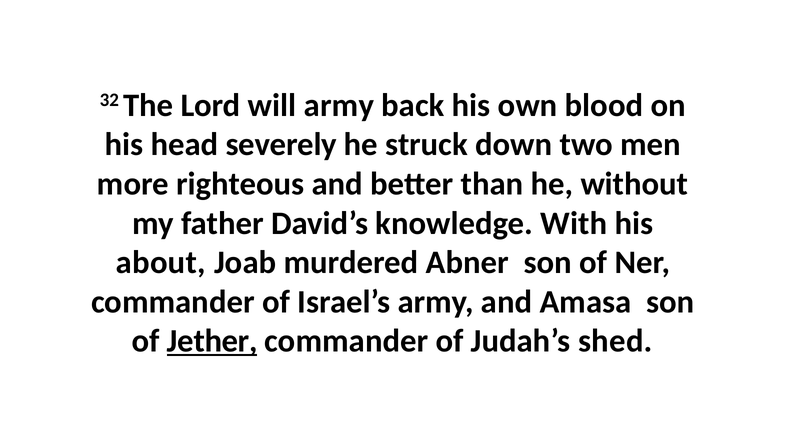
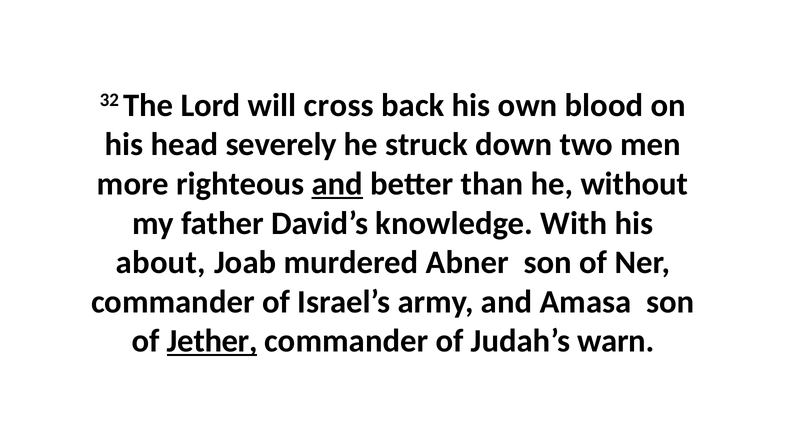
will army: army -> cross (339, 105)
and underline: none -> present (337, 184)
shed: shed -> warn (616, 341)
